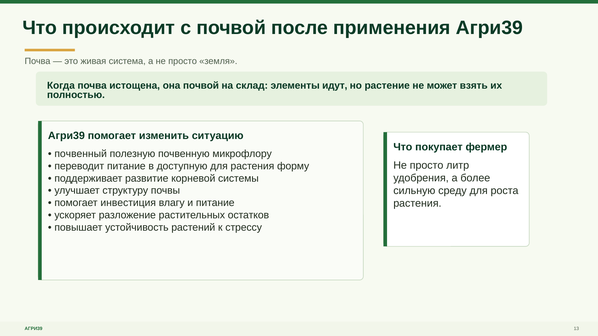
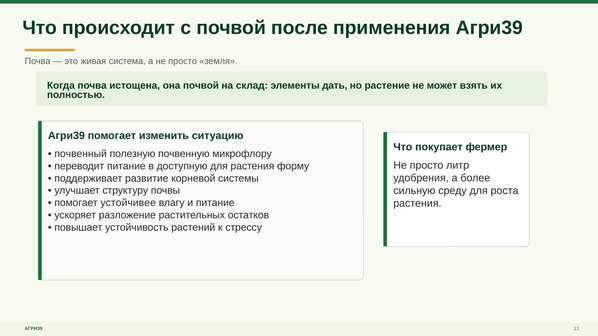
идут: идут -> дать (335, 85)
инвестиция: инвестиция -> устойчивее (128, 203)
